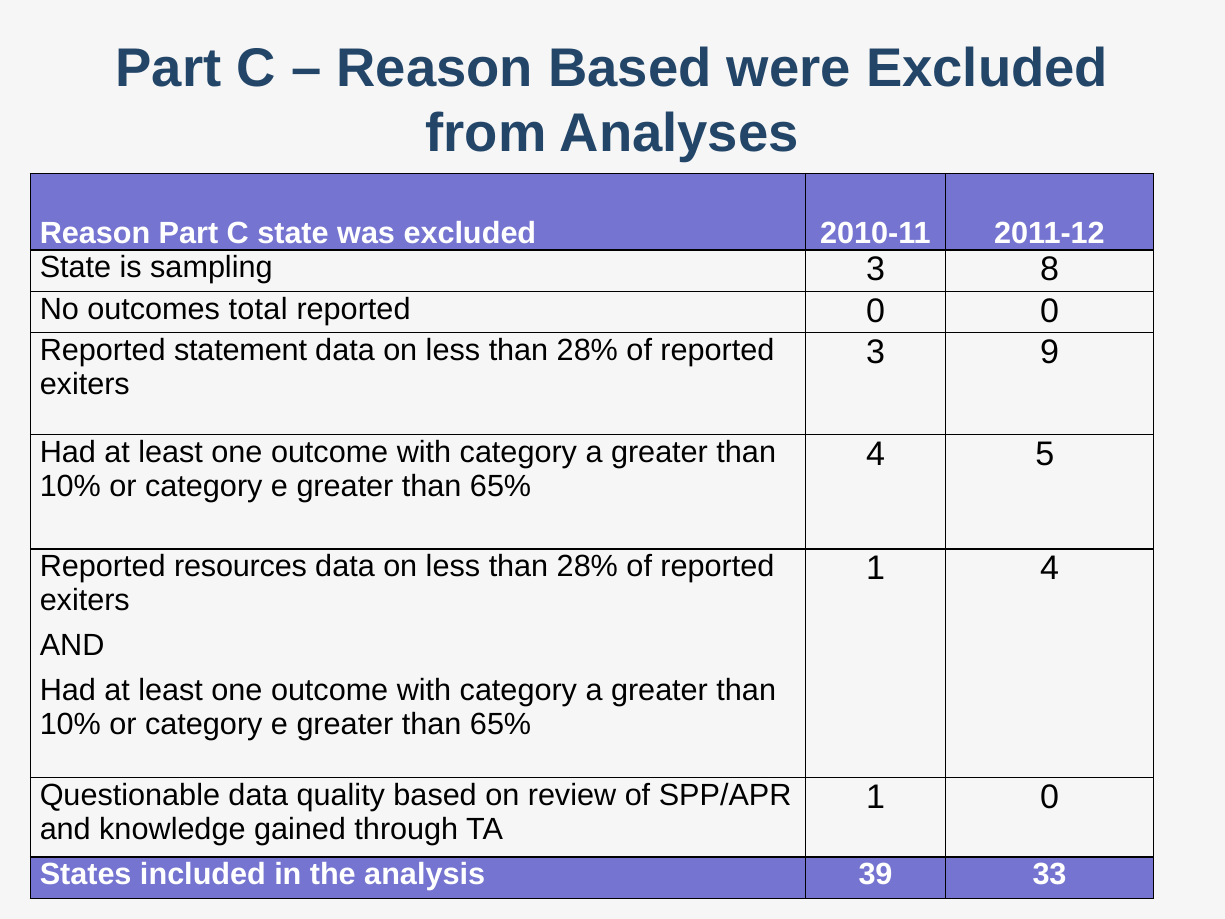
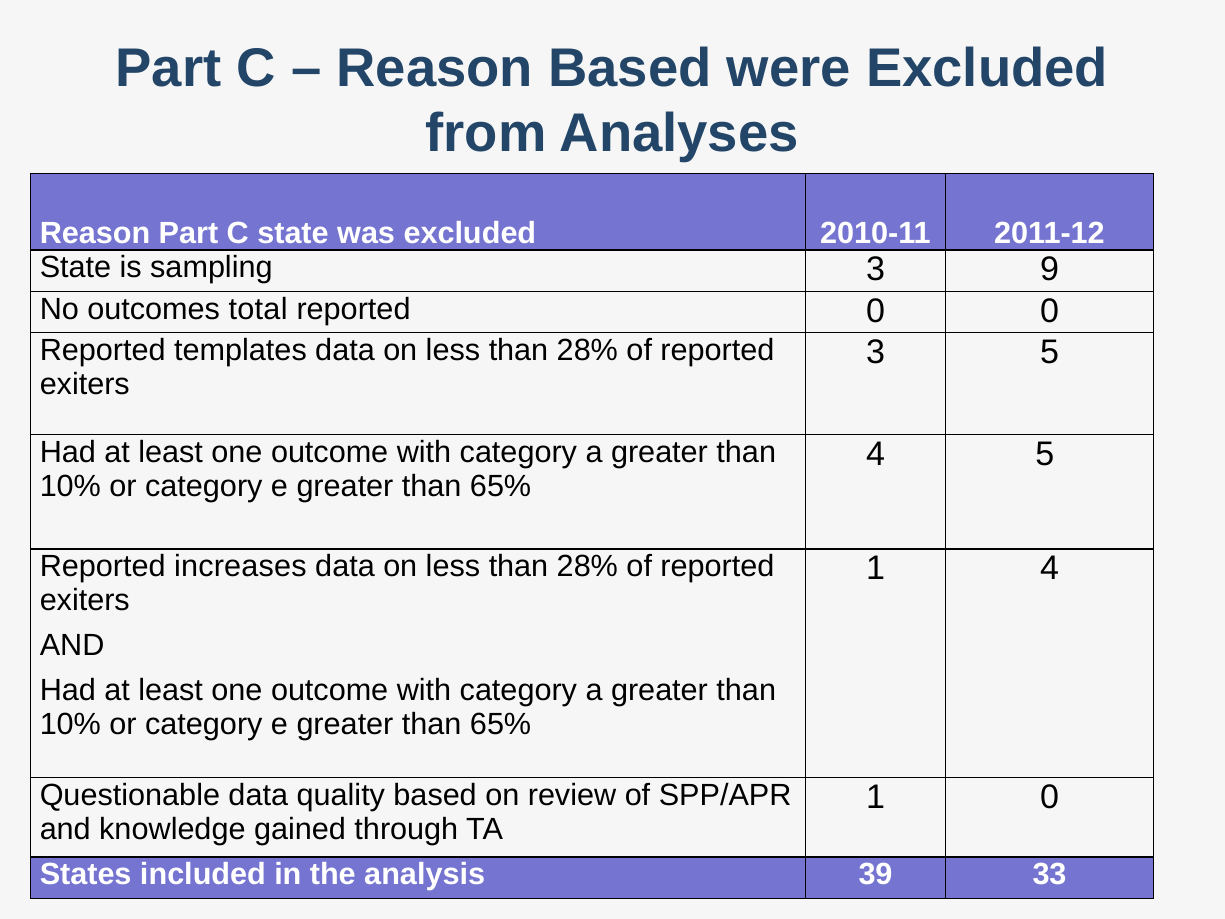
8: 8 -> 9 (1050, 269)
statement: statement -> templates (240, 350)
3 9: 9 -> 5 (1050, 352)
resources: resources -> increases (240, 566)
